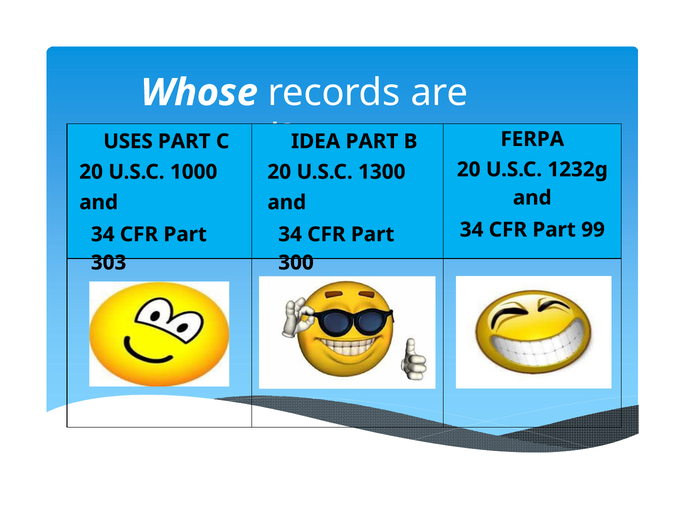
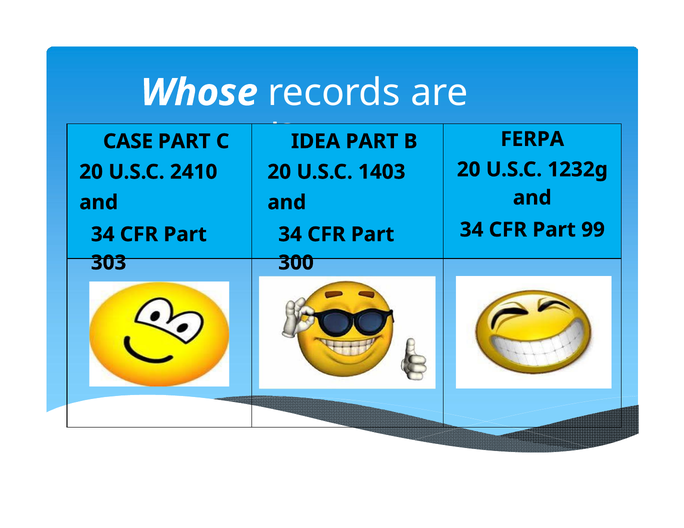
USES: USES -> CASE (128, 142)
1000: 1000 -> 2410 (194, 172)
1300: 1300 -> 1403 (382, 172)
